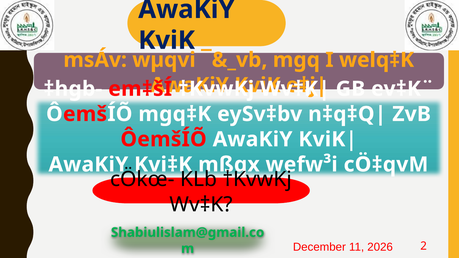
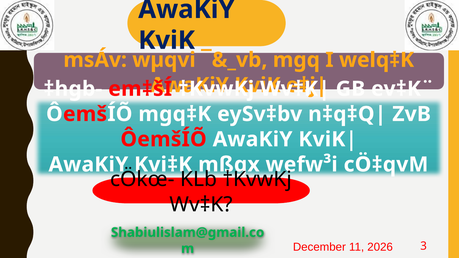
2: 2 -> 3 (424, 246)
